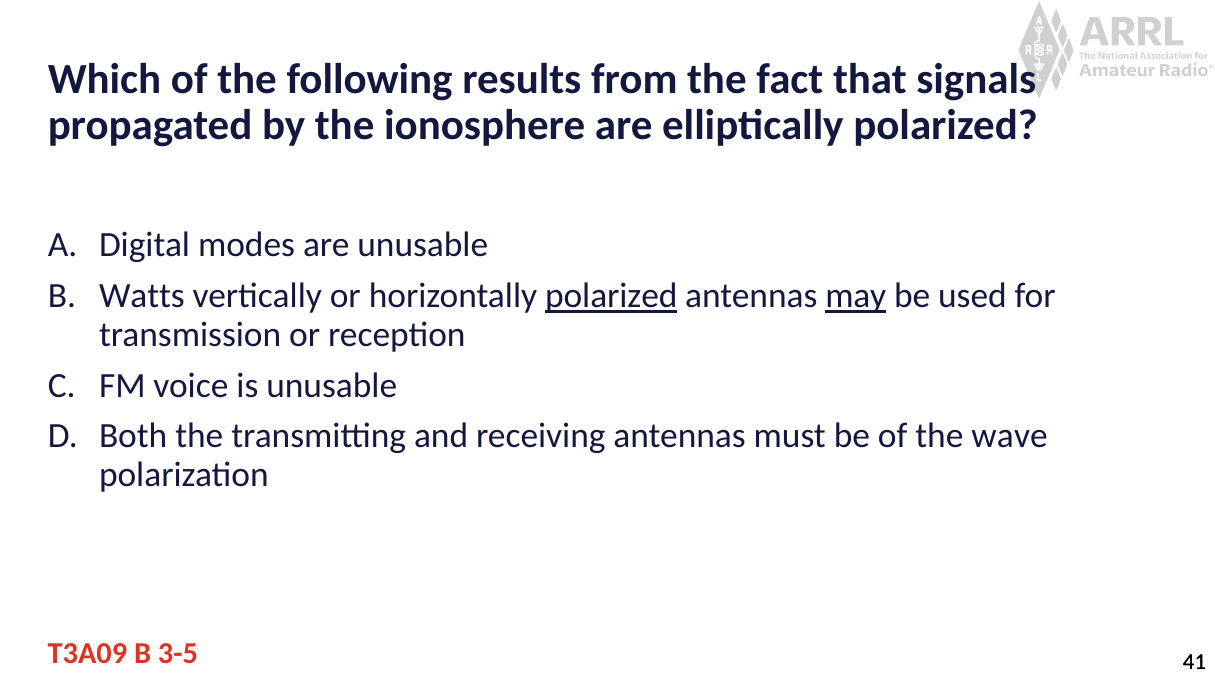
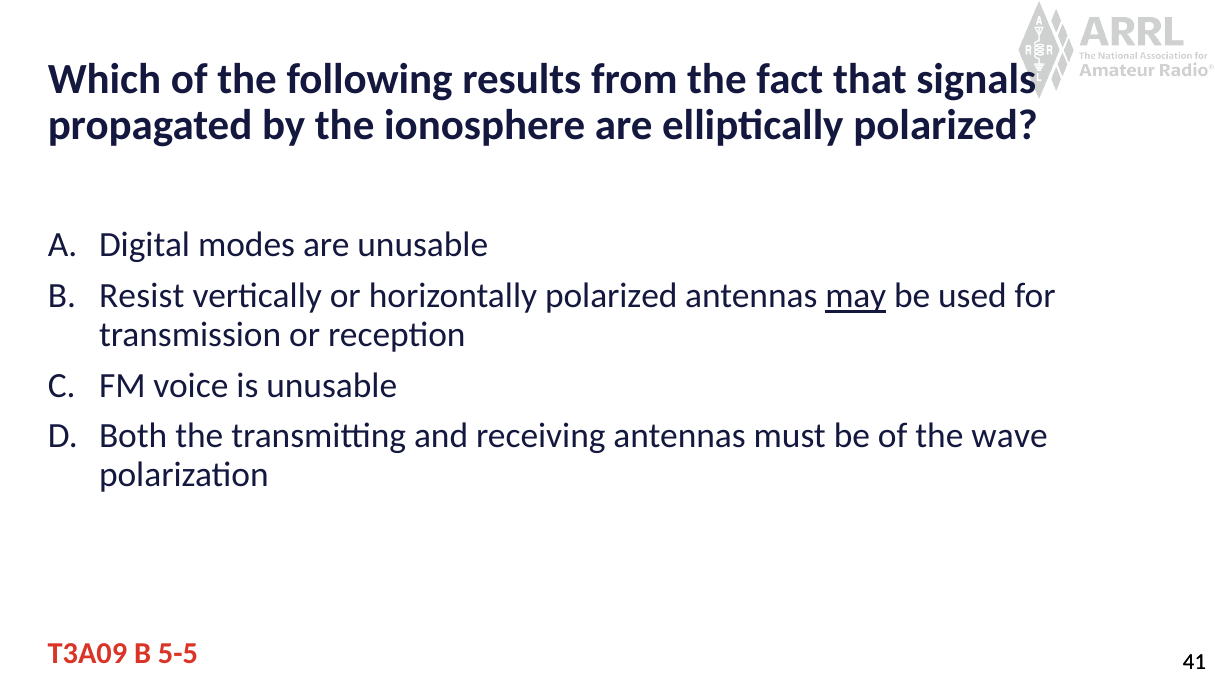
Watts: Watts -> Resist (142, 296)
polarized underline: present -> none (611, 296)
3-5: 3-5 -> 5-5 (178, 654)
